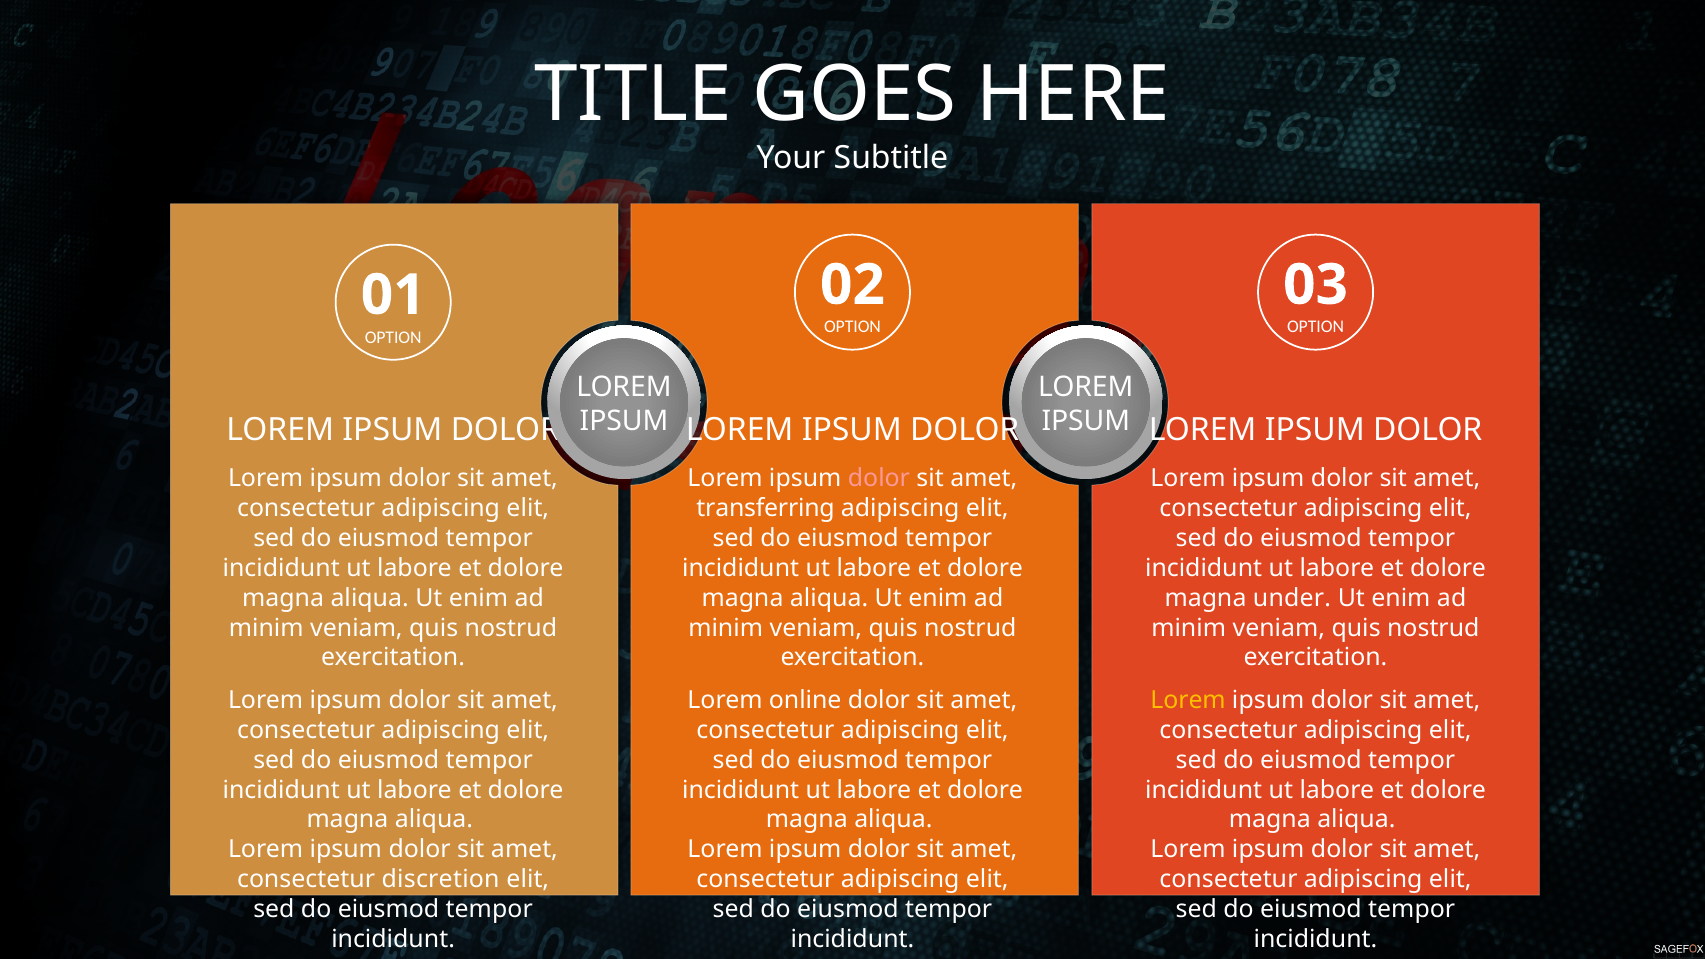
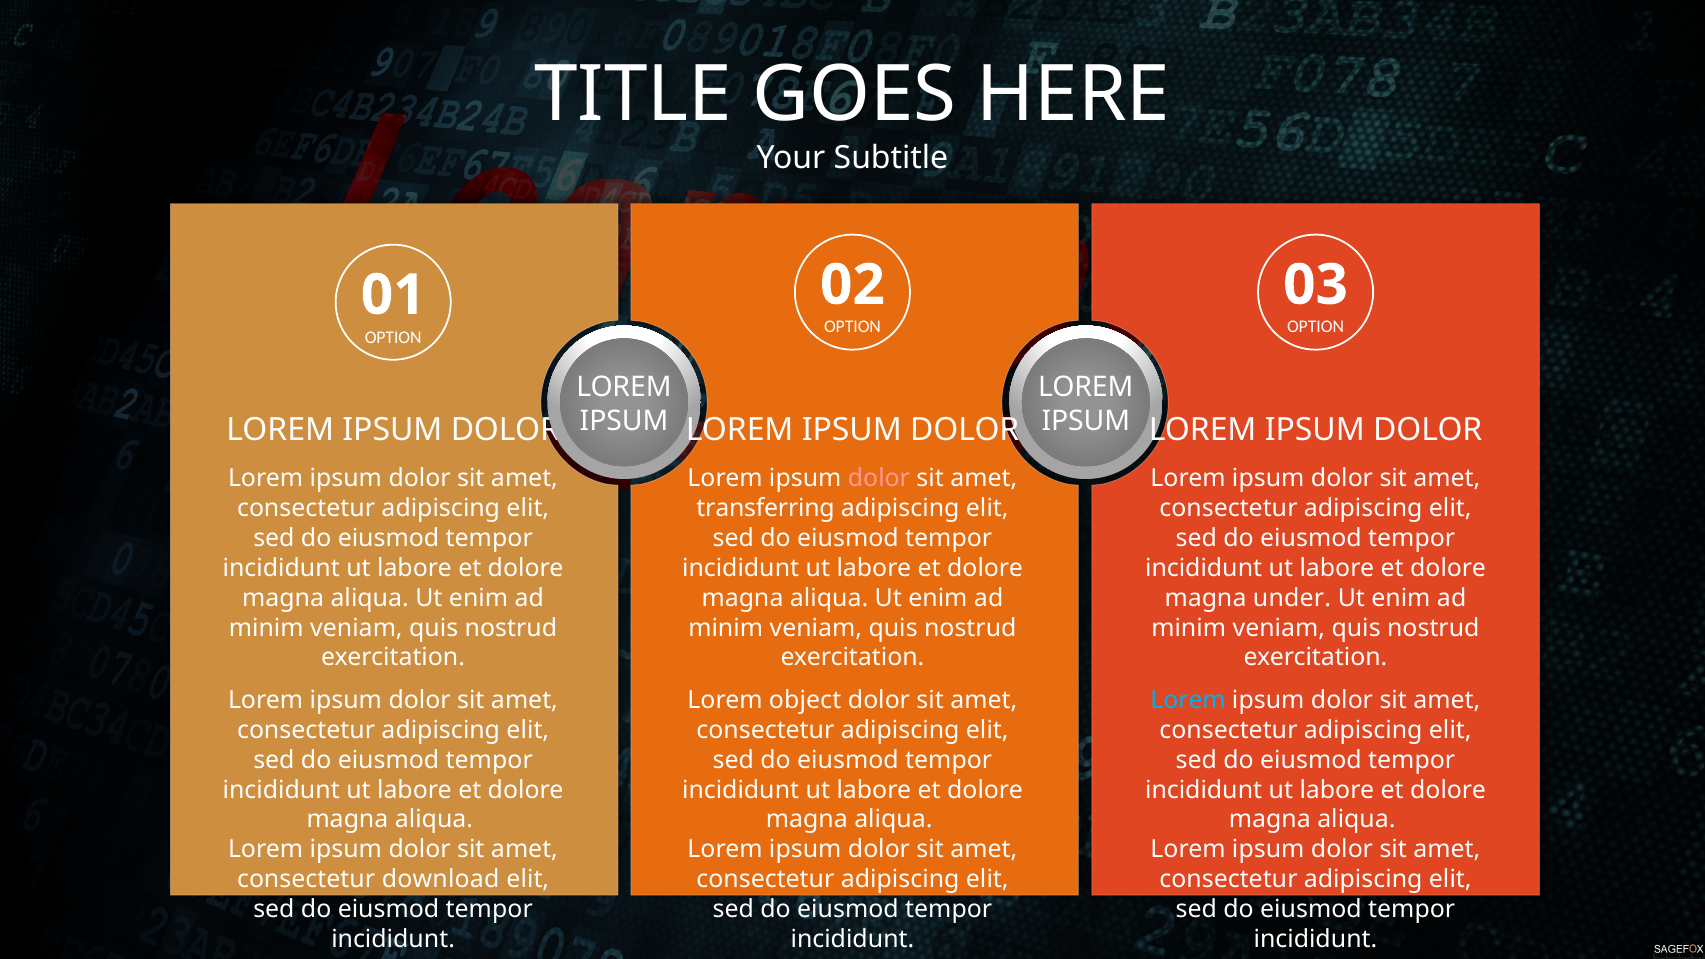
online: online -> object (805, 700)
Lorem colour: yellow -> light blue (1188, 700)
discretion: discretion -> download (441, 879)
